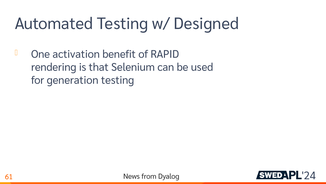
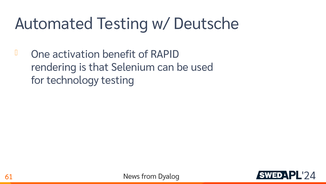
Designed: Designed -> Deutsche (206, 24)
generation: generation -> technology (73, 80)
